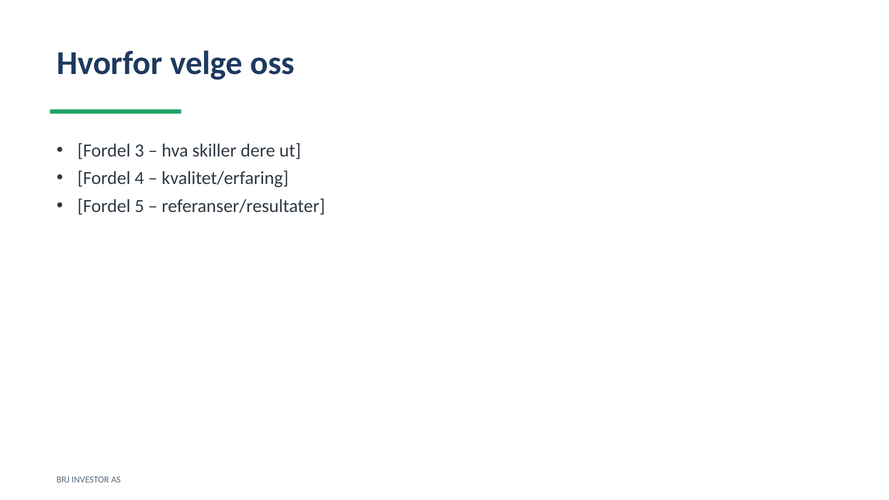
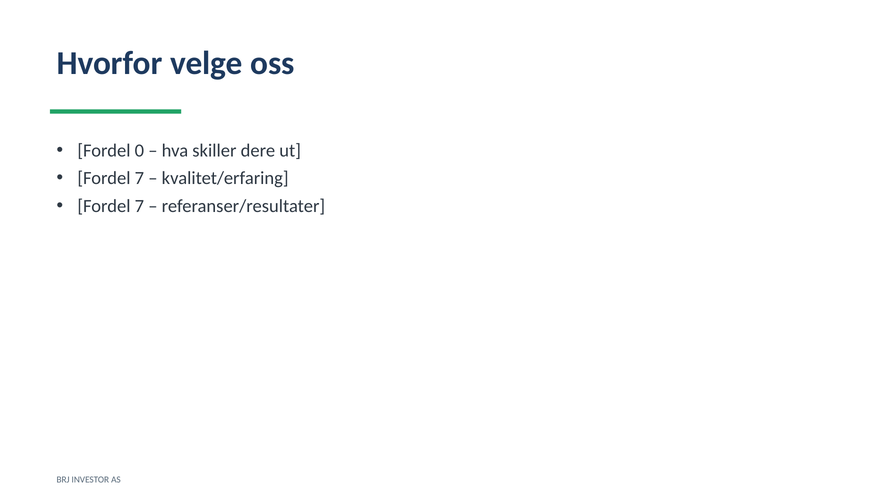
3: 3 -> 0 (139, 151)
4: 4 -> 7 (139, 178)
5: 5 -> 7 (139, 206)
